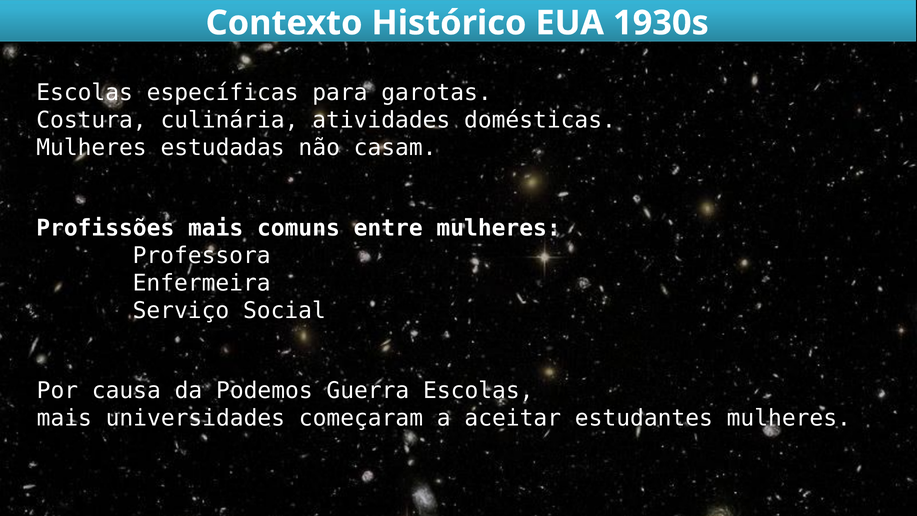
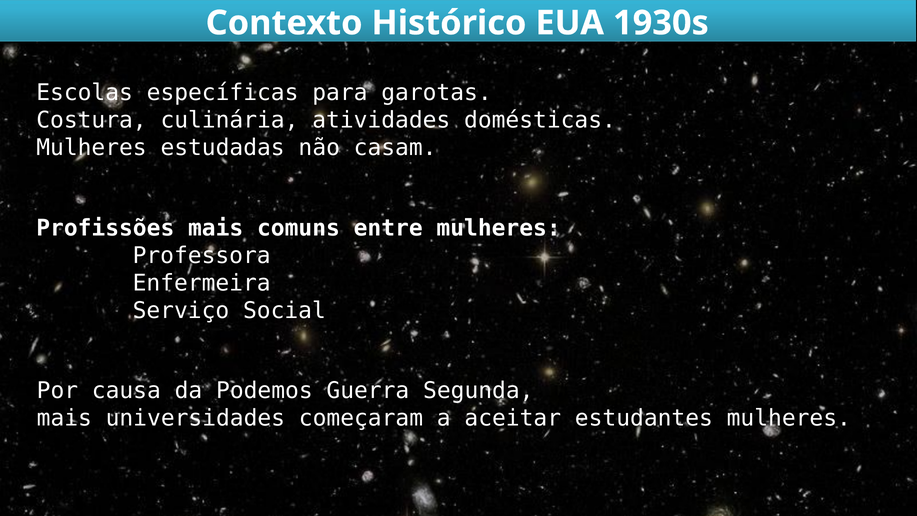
Guerra Escolas: Escolas -> Segunda (478, 390)
